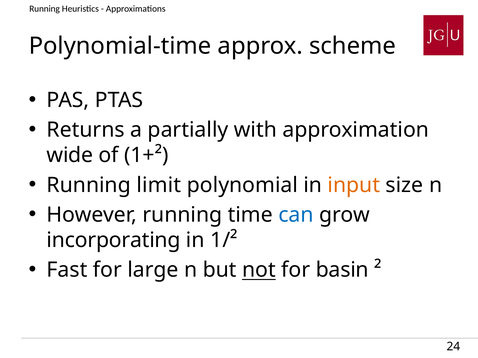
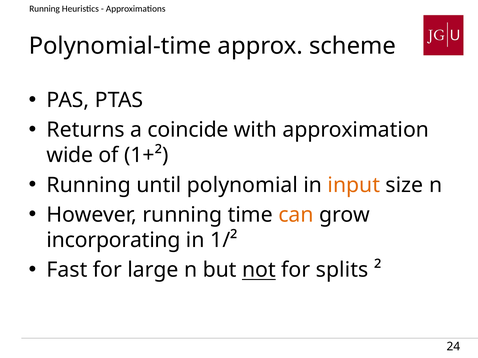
partially: partially -> coincide (188, 130)
limit: limit -> until (159, 185)
can colour: blue -> orange (296, 215)
basin: basin -> splits (342, 270)
